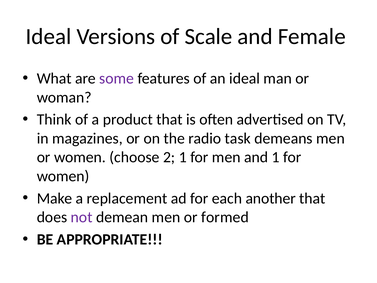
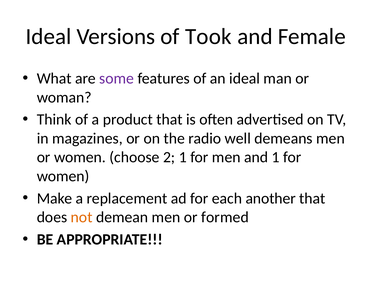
Scale: Scale -> Took (208, 36)
task: task -> well (238, 138)
not colour: purple -> orange (82, 217)
